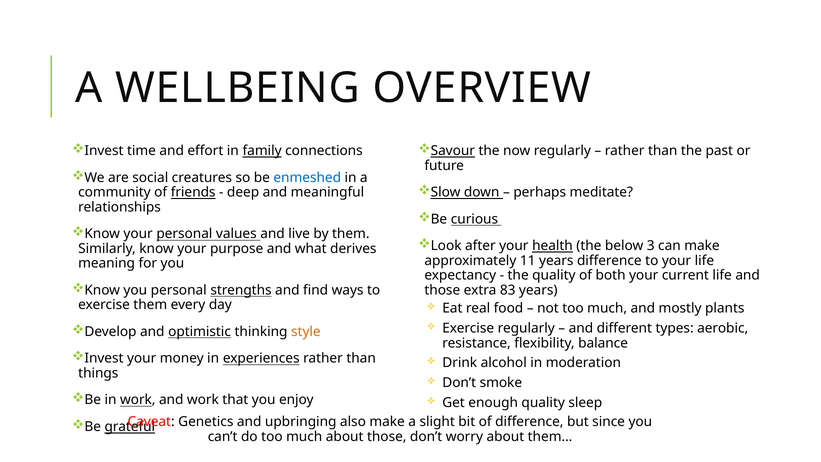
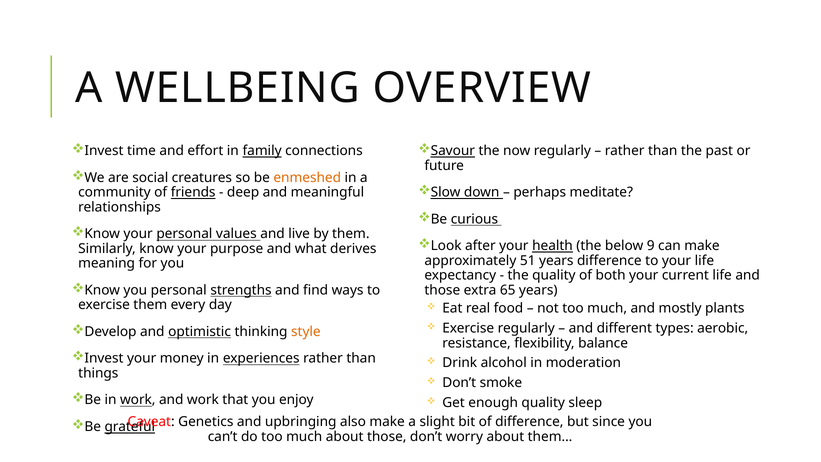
enmeshed colour: blue -> orange (307, 177)
3: 3 -> 9 (651, 246)
11: 11 -> 51 (528, 261)
83: 83 -> 65 (508, 290)
